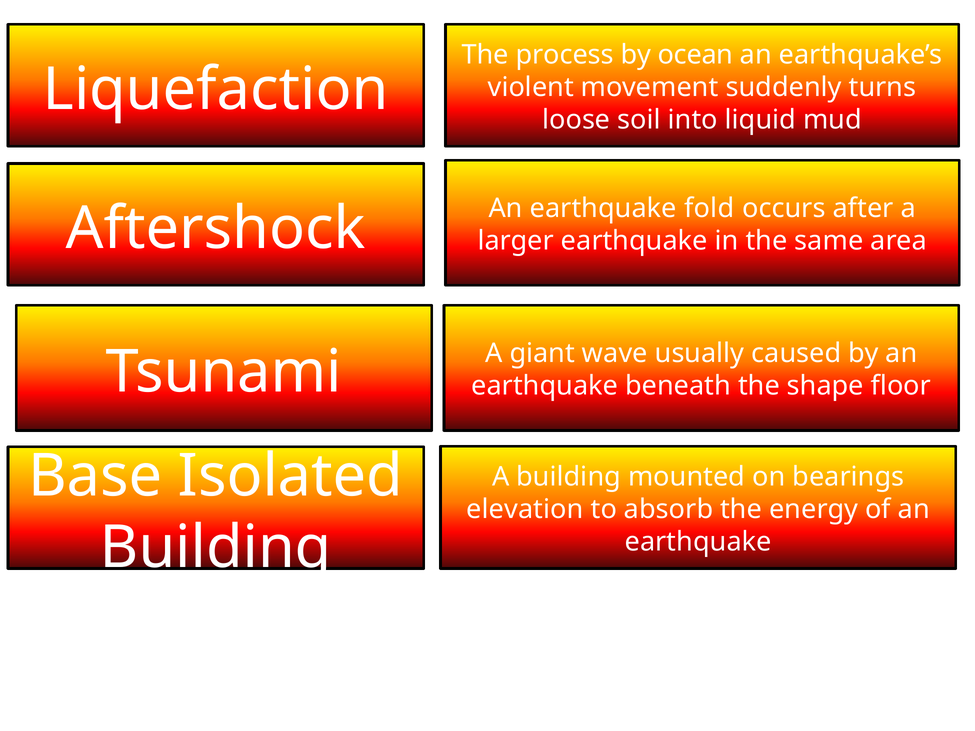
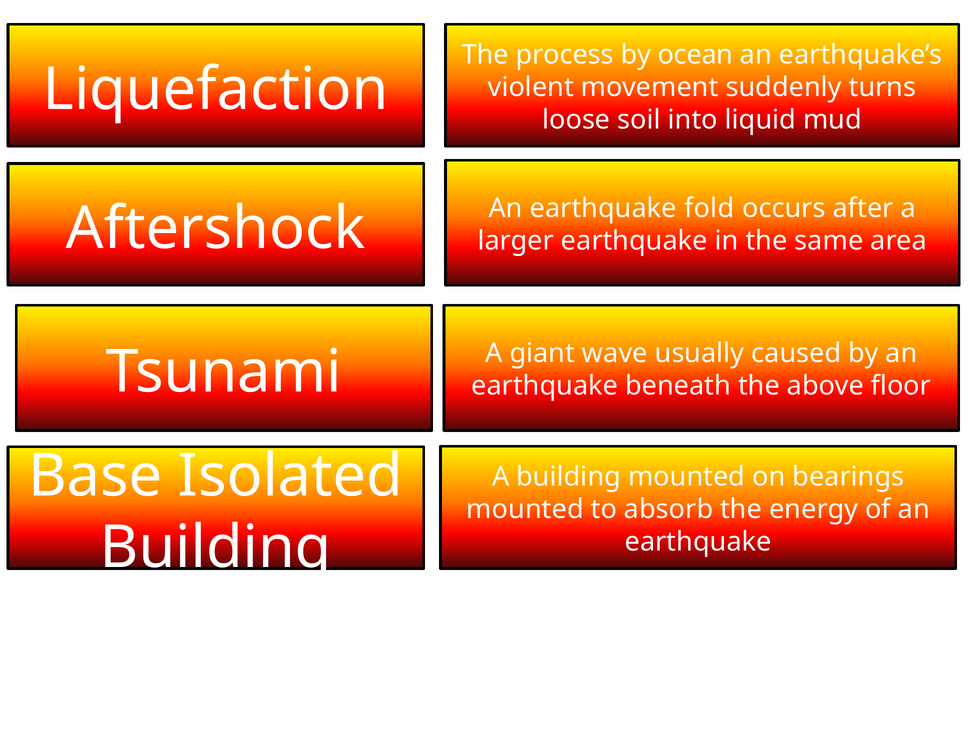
shape: shape -> above (825, 386)
elevation: elevation -> mounted (525, 509)
